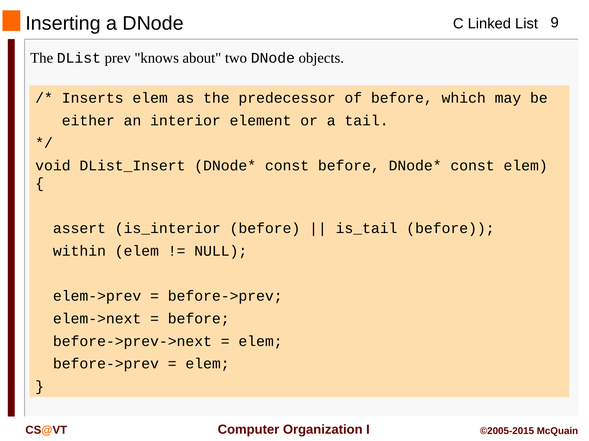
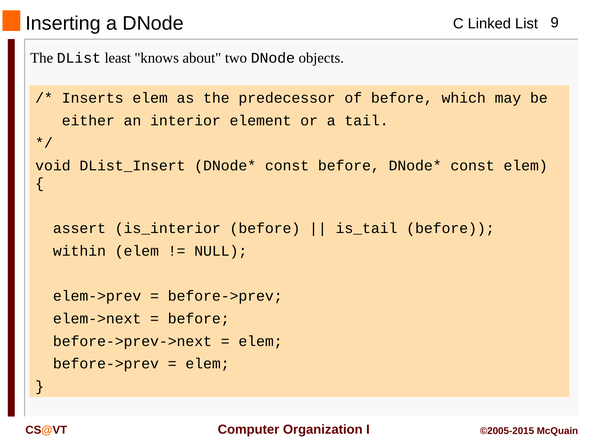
prev: prev -> least (118, 58)
